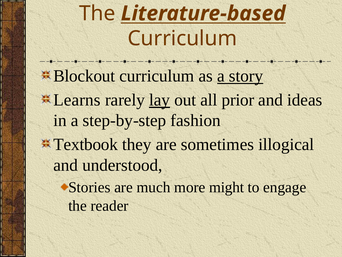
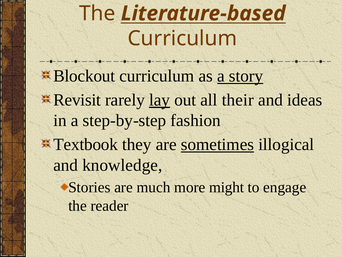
Learns: Learns -> Revisit (77, 100)
prior: prior -> their (238, 100)
sometimes underline: none -> present (217, 144)
understood: understood -> knowledge (122, 165)
